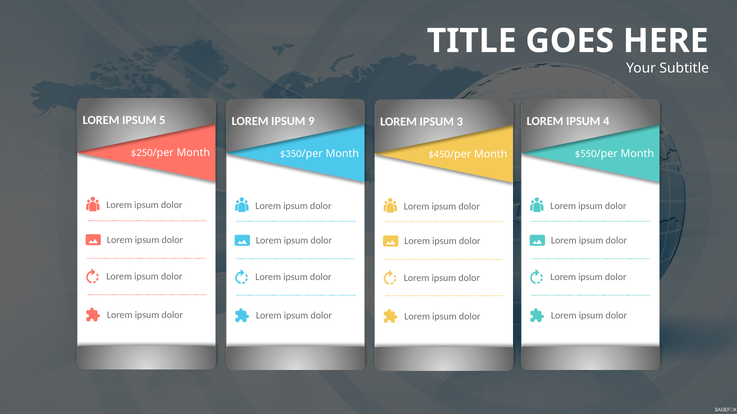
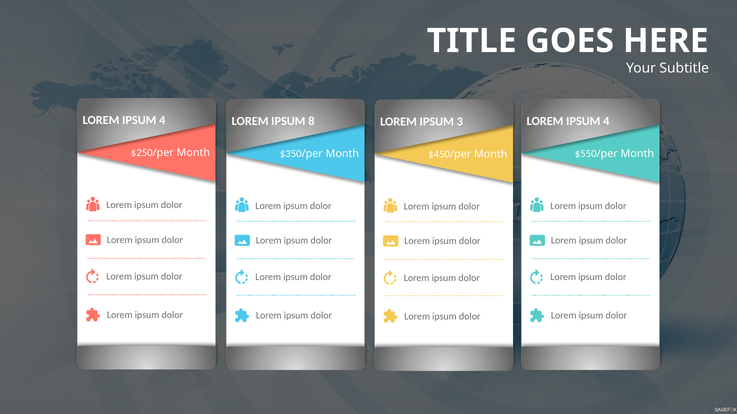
5: 5 -> 4 (162, 121)
9: 9 -> 8 (311, 121)
